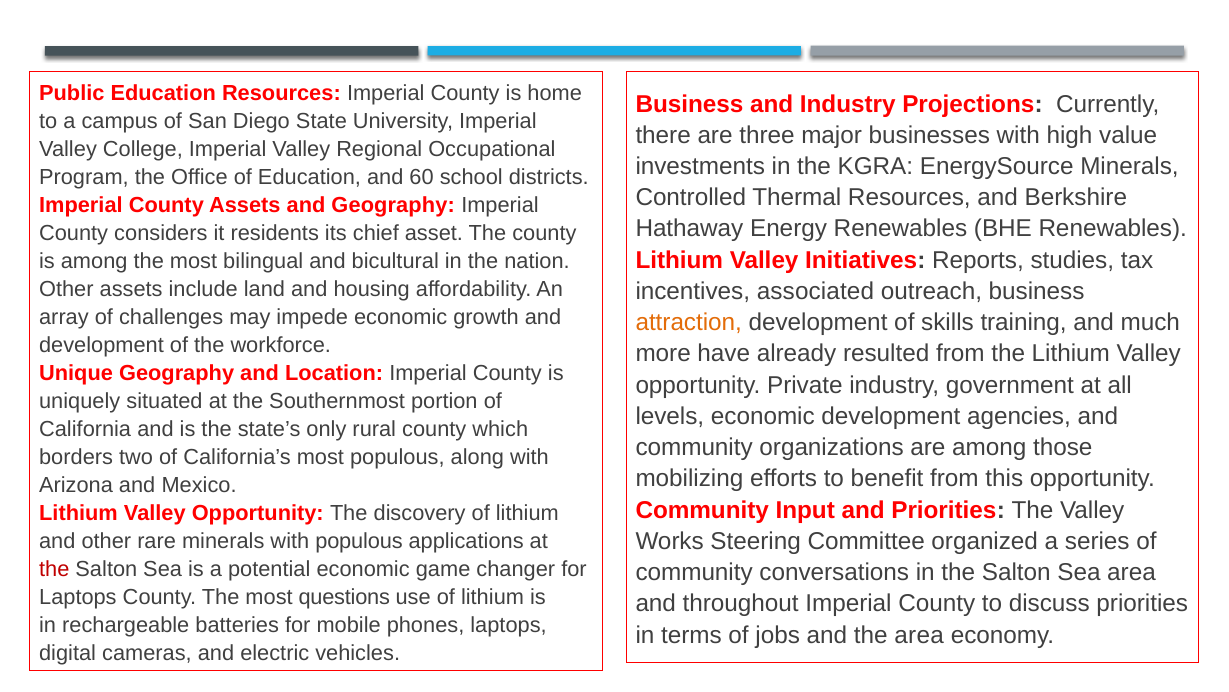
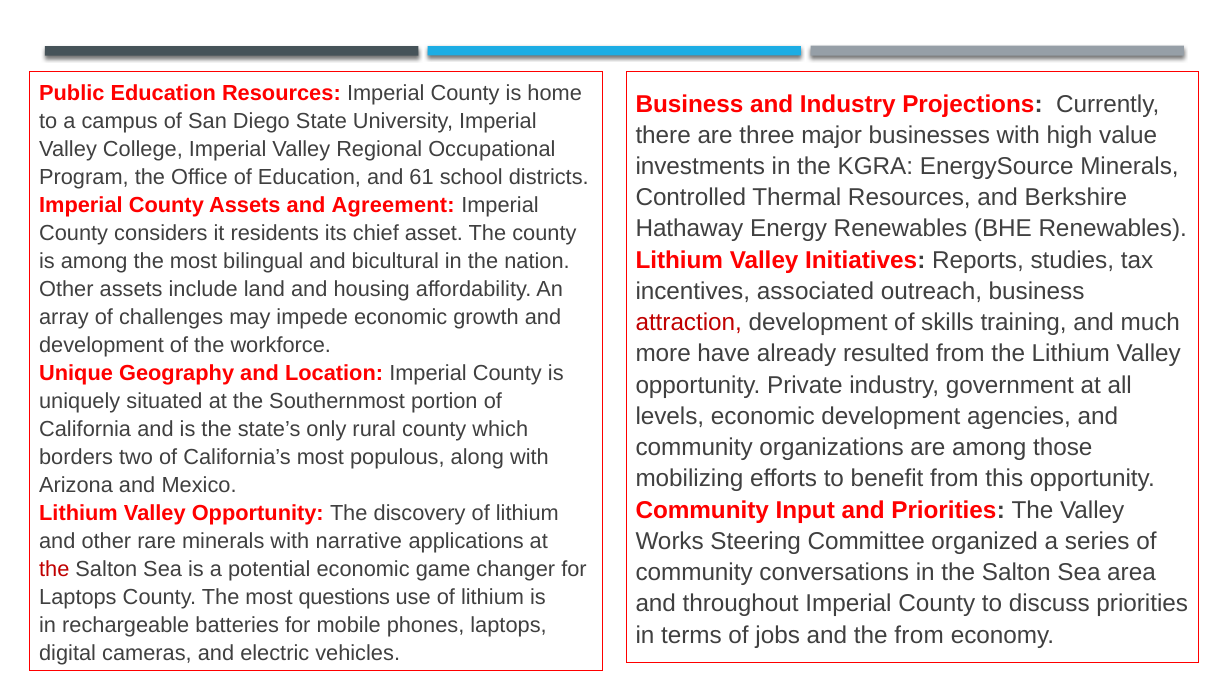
60: 60 -> 61 (422, 177)
and Geography: Geography -> Agreement (393, 205)
attraction colour: orange -> red (689, 322)
with populous: populous -> narrative (359, 540)
the area: area -> from (919, 634)
